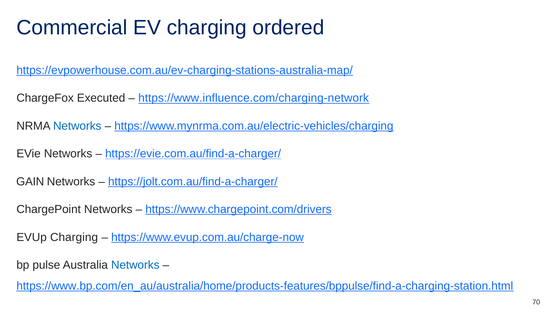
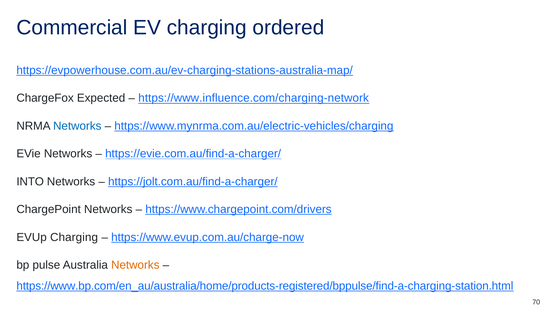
Executed: Executed -> Expected (101, 98)
GAIN: GAIN -> INTO (30, 181)
Networks colour: blue -> orange (135, 265)
https://www.bp.com/en_au/australia/home/products-features/bppulse/find-a-charging-station.html: https://www.bp.com/en_au/australia/home/products-features/bppulse/find-a-charging-station.html -> https://www.bp.com/en_au/australia/home/products-registered/bppulse/find-a-charging-station.html (265, 286)
